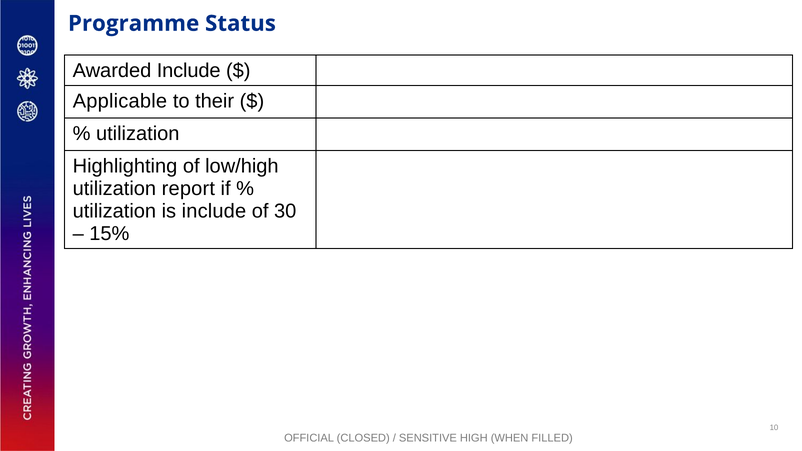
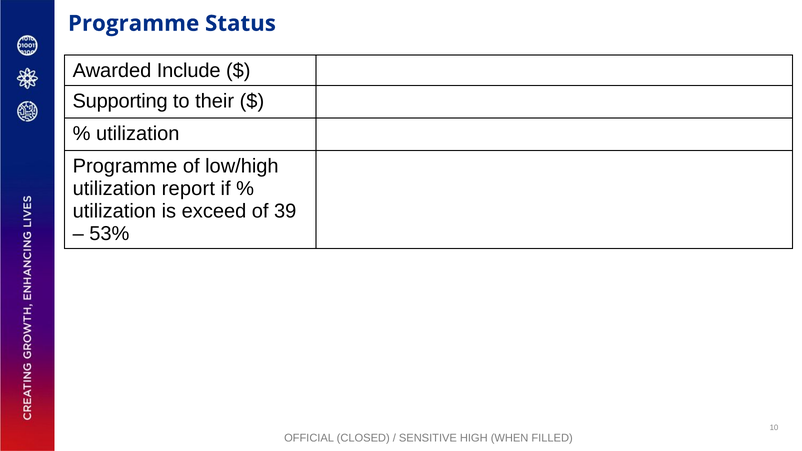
Applicable: Applicable -> Supporting (120, 101)
Highlighting: Highlighting -> Programme (125, 166)
is include: include -> exceed (214, 211)
30: 30 -> 39 (285, 211)
15%: 15% -> 53% (109, 234)
